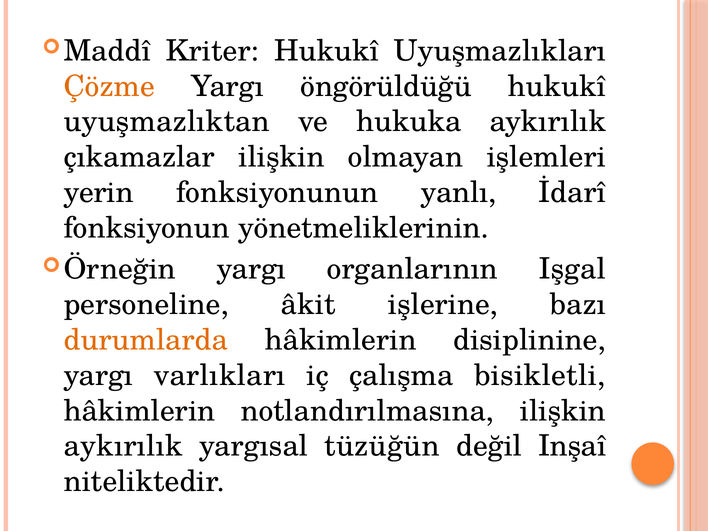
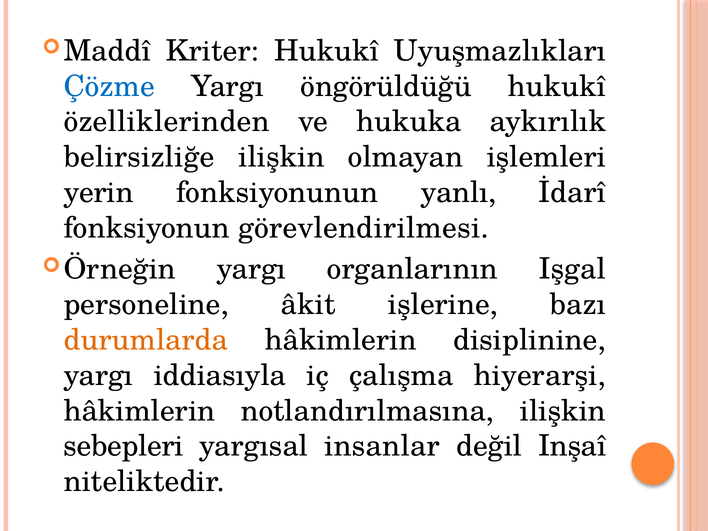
Çözme colour: orange -> blue (109, 86)
uyuşmazlıktan: uyuşmazlıktan -> özelliklerinden (167, 122)
çıkamazlar: çıkamazlar -> belirsizliğe (139, 157)
yönetmeliklerinin: yönetmeliklerinin -> görevlendirilmesi (363, 228)
varlıkları: varlıkları -> iddiasıyla (220, 375)
bisikletli: bisikletli -> hiyerarşi (540, 375)
aykırılık: aykırılık -> sebepleri (124, 446)
tüzüğün: tüzüğün -> insanlar (382, 446)
